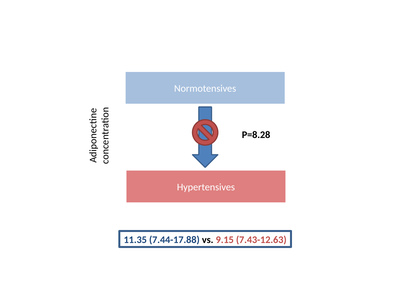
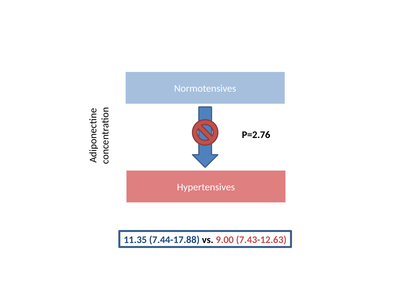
P=8.28: P=8.28 -> P=2.76 (256, 135)
9.15: 9.15 -> 9.00 (225, 240)
